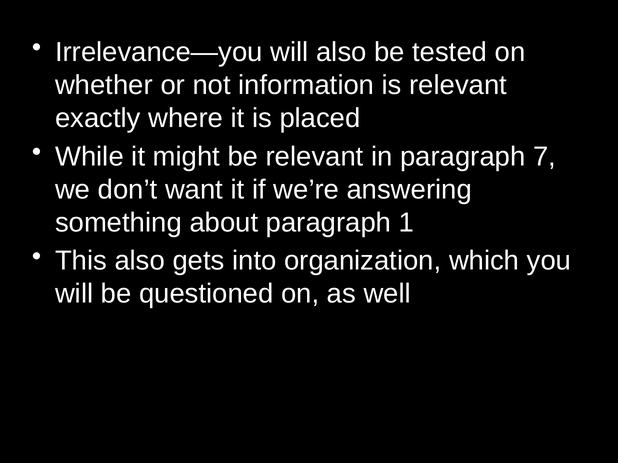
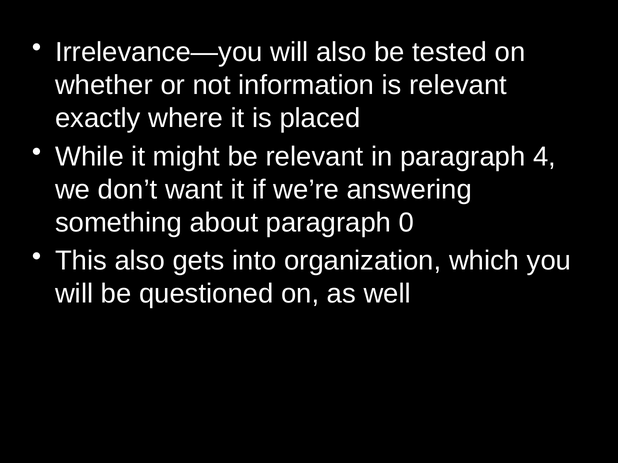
7: 7 -> 4 (544, 157)
1: 1 -> 0 (406, 223)
